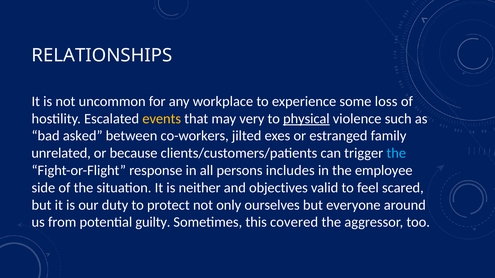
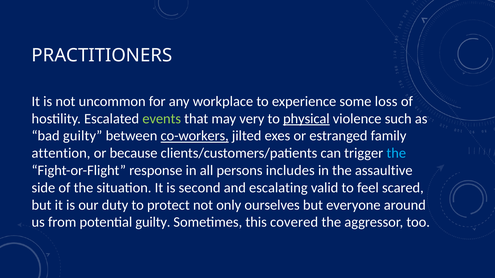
RELATIONSHIPS: RELATIONSHIPS -> PRACTITIONERS (102, 56)
events colour: yellow -> light green (162, 119)
bad asked: asked -> guilty (83, 136)
co-workers underline: none -> present (195, 136)
unrelated: unrelated -> attention (61, 153)
employee: employee -> assaultive (384, 171)
neither: neither -> second (200, 188)
objectives: objectives -> escalating (278, 188)
